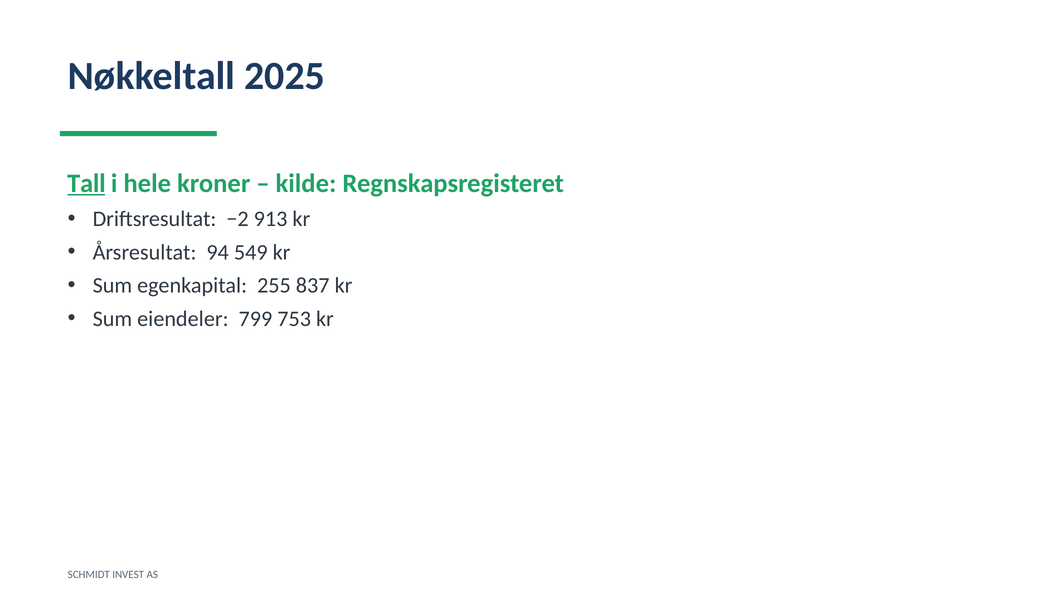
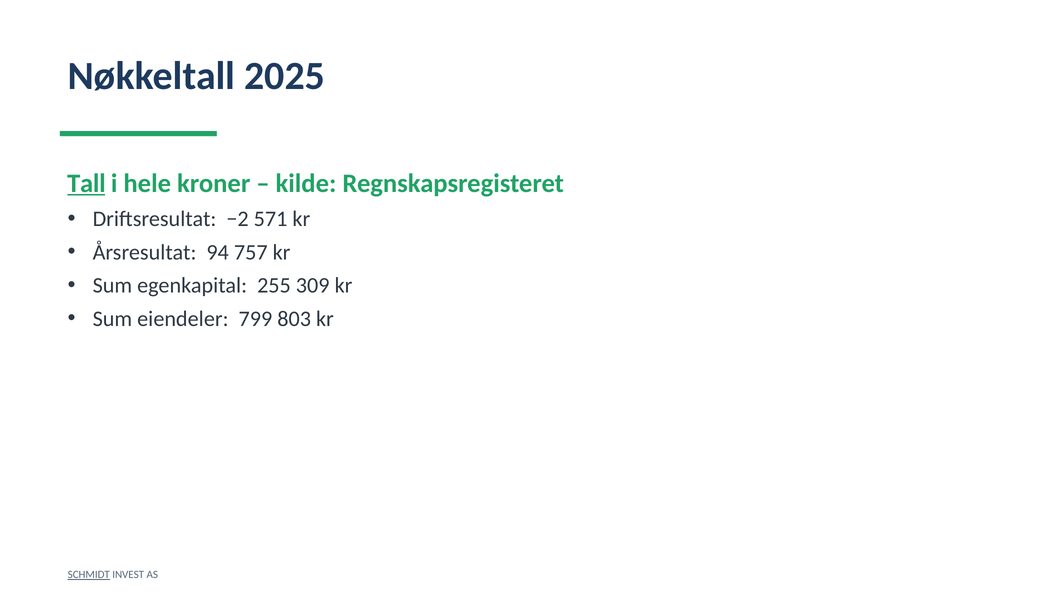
913: 913 -> 571 (271, 219)
549: 549 -> 757 (251, 252)
837: 837 -> 309 (313, 285)
753: 753 -> 803 (294, 319)
SCHMIDT underline: none -> present (89, 574)
